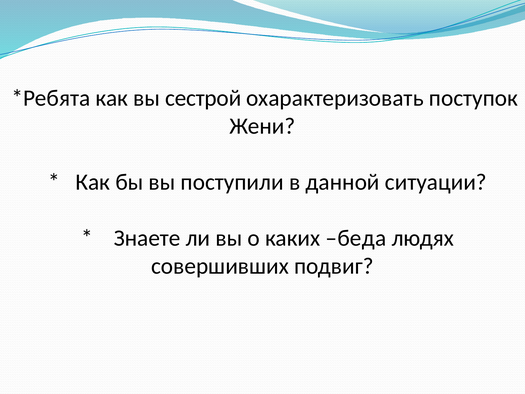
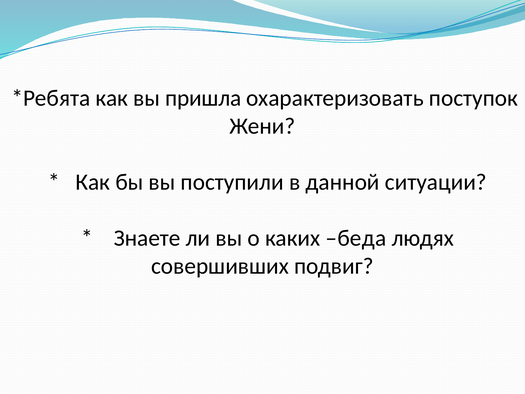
сестрой: сестрой -> пришла (203, 98)
